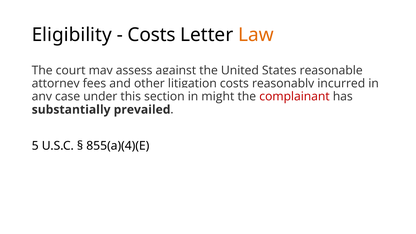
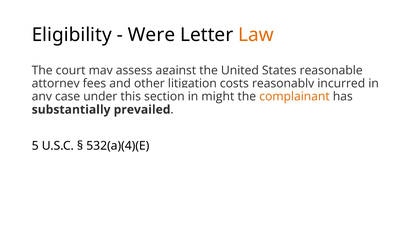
Costs: Costs -> Were (151, 35)
complainant colour: red -> orange (295, 97)
855(a)(4)(E: 855(a)(4)(E -> 532(a)(4)(E (118, 146)
